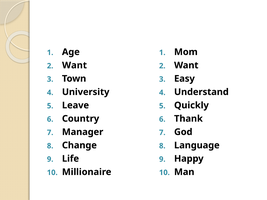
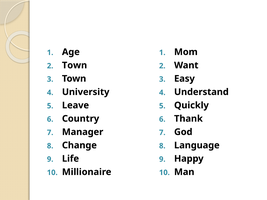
Want: Want -> Town (75, 65)
